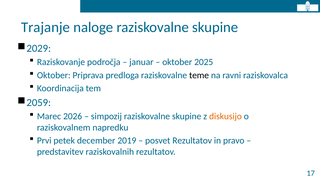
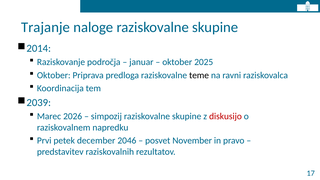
2029: 2029 -> 2014 (39, 48)
2059: 2059 -> 2039 (39, 103)
diskusijo colour: orange -> red (225, 116)
2019: 2019 -> 2046 (127, 141)
posvet Rezultatov: Rezultatov -> November (192, 141)
